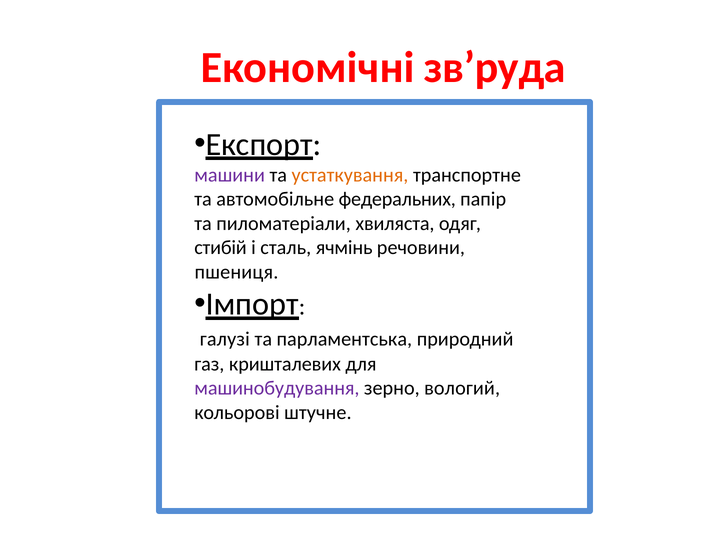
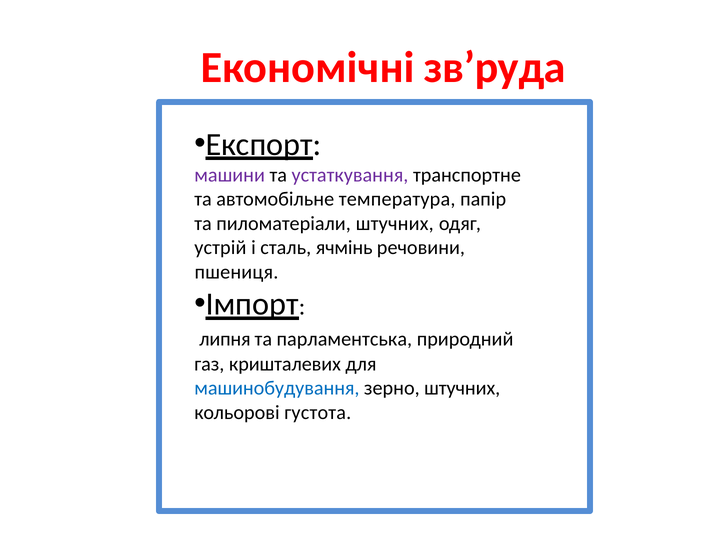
устаткування colour: orange -> purple (350, 175)
федеральних: федеральних -> температура (397, 199)
пиломатеріали хвиляста: хвиляста -> штучних (395, 223)
стибій: стибій -> устрій (220, 248)
галузі: галузі -> липня (225, 339)
машинобудування colour: purple -> blue (277, 388)
зерно вологий: вологий -> штучних (462, 388)
штучне: штучне -> густота (318, 412)
